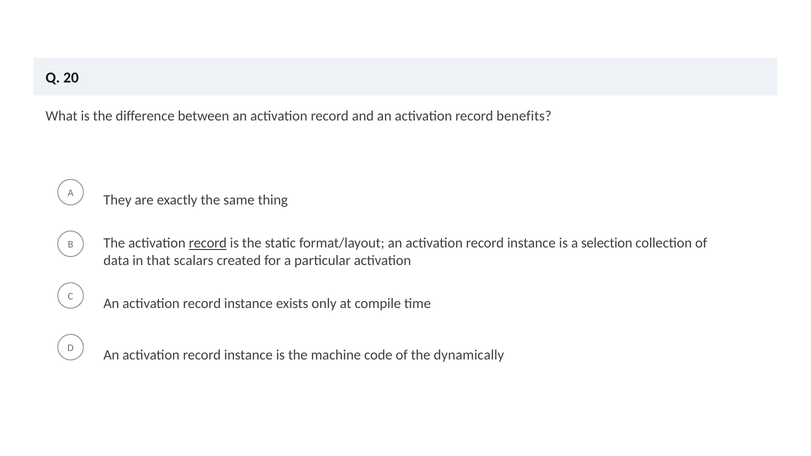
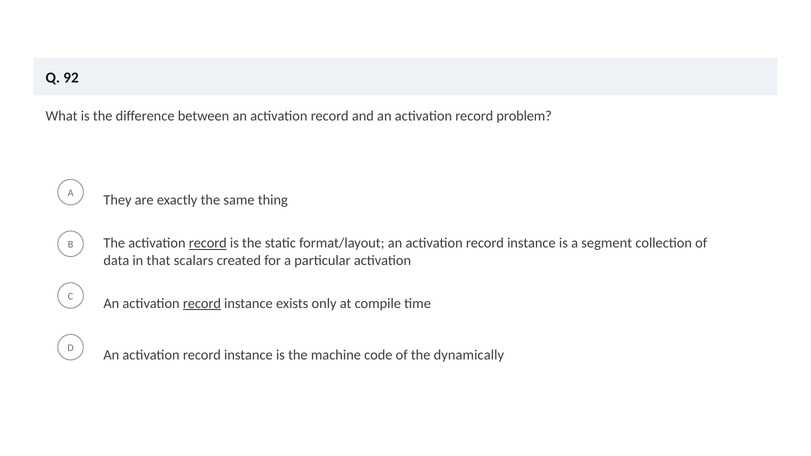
20: 20 -> 92 (71, 78)
benefits: benefits -> problem (524, 116)
selection: selection -> segment (607, 243)
record underline: none -> present (202, 304)
